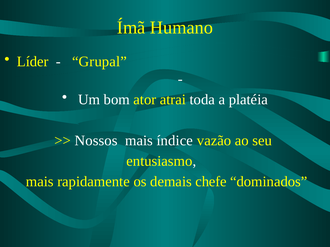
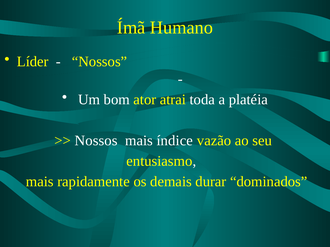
Grupal: Grupal -> Nossos (100, 62)
chefe: chefe -> durar (211, 182)
